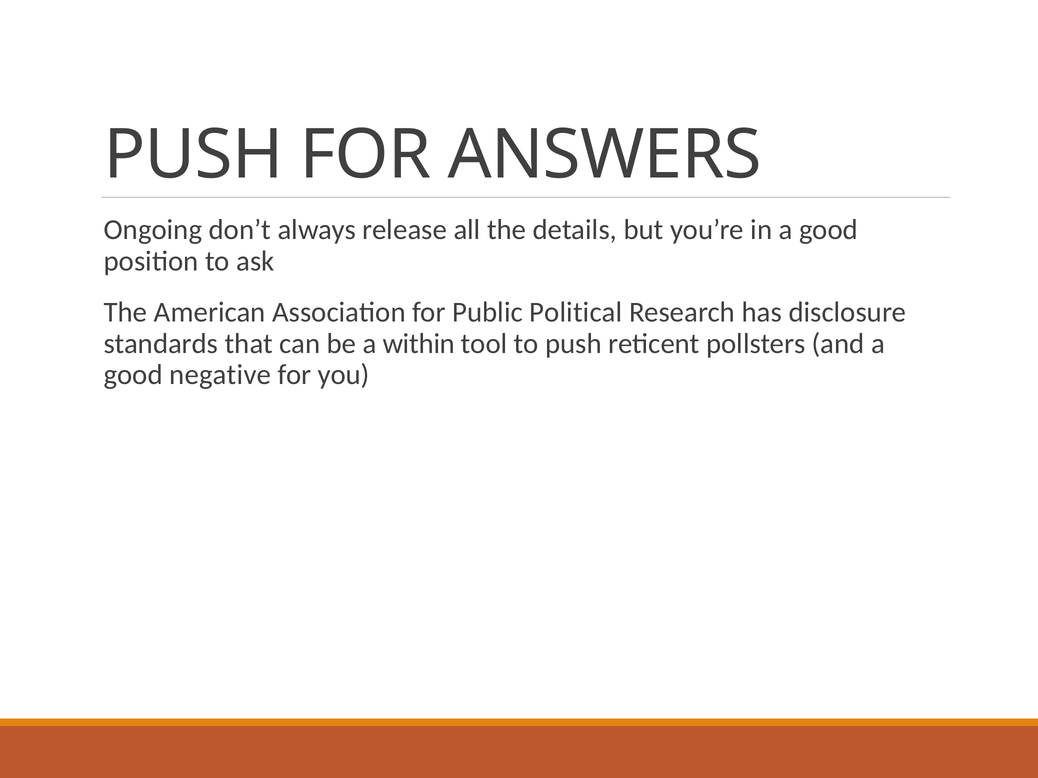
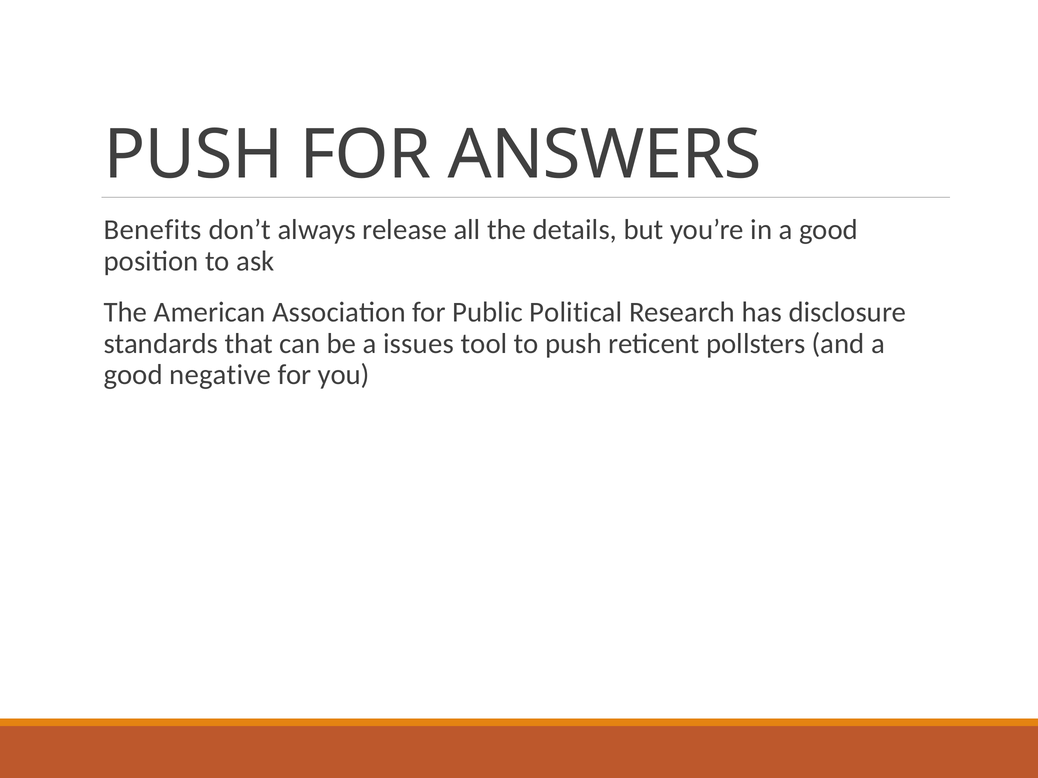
Ongoing: Ongoing -> Benefits (153, 230)
within: within -> issues (419, 344)
